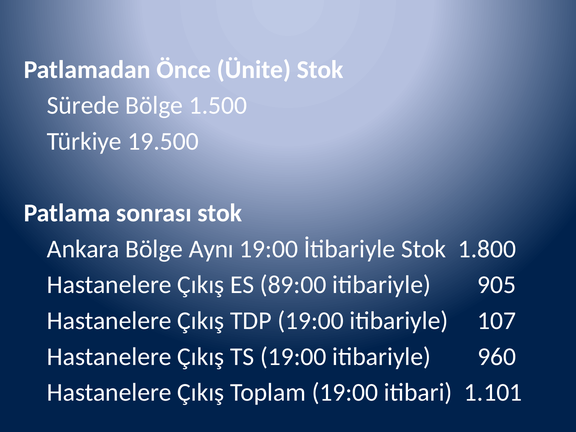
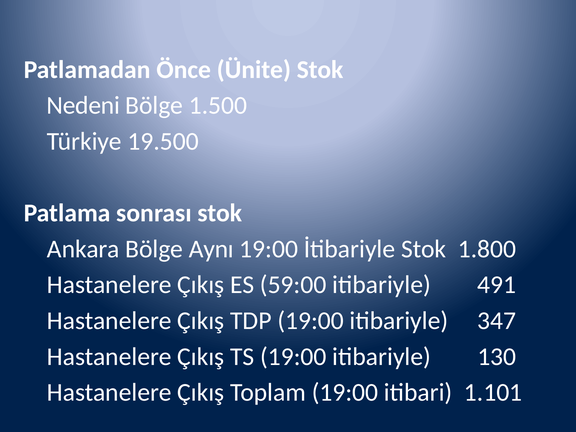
Sürede: Sürede -> Nedeni (83, 105)
89:00: 89:00 -> 59:00 (293, 285)
905: 905 -> 491 (497, 285)
107: 107 -> 347 (497, 321)
960: 960 -> 130 (497, 357)
